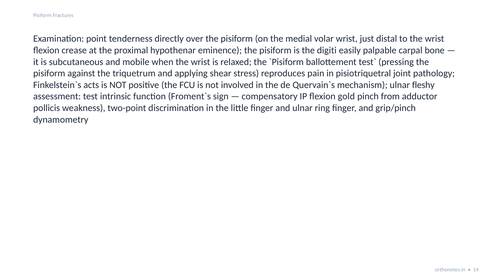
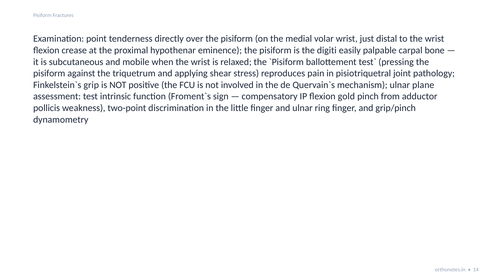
acts: acts -> grip (91, 85)
fleshy: fleshy -> plane (423, 85)
